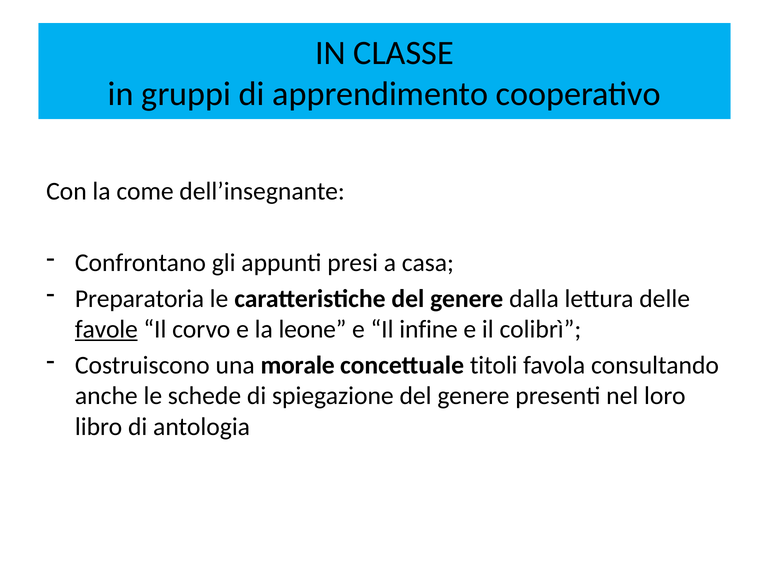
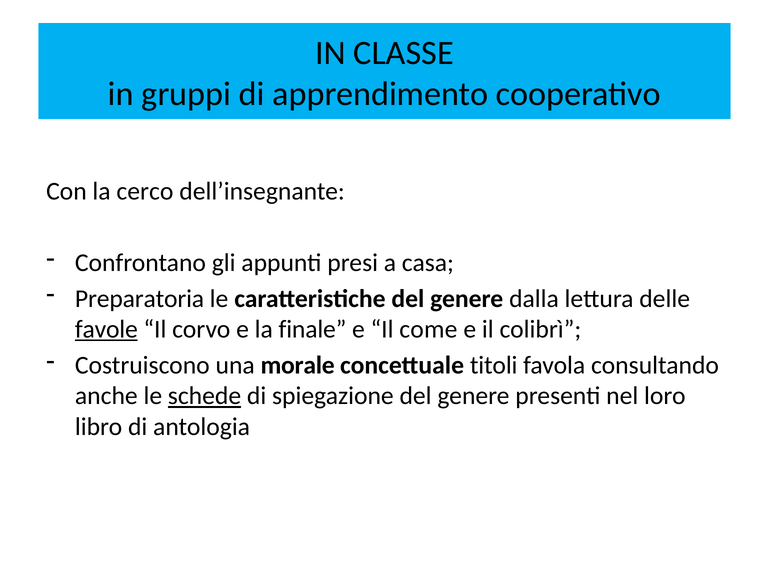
come: come -> cerco (145, 191)
leone: leone -> finale (312, 330)
infine: infine -> come (428, 330)
schede underline: none -> present (205, 397)
